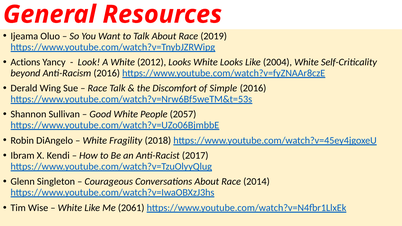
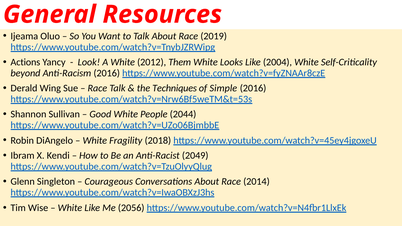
2012 Looks: Looks -> Them (180, 62)
Discomfort: Discomfort -> Techniques (175, 88)
2057: 2057 -> 2044 (183, 114)
2017: 2017 -> 2049 (195, 156)
2061: 2061 -> 2056 (131, 208)
